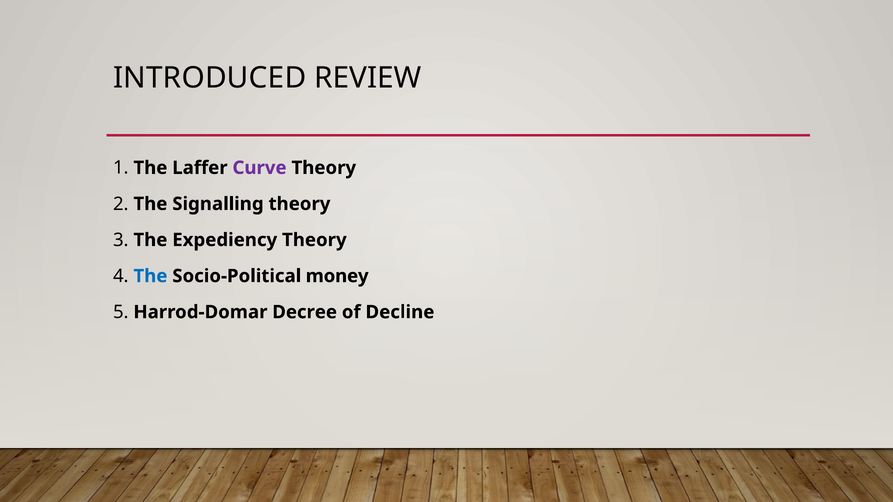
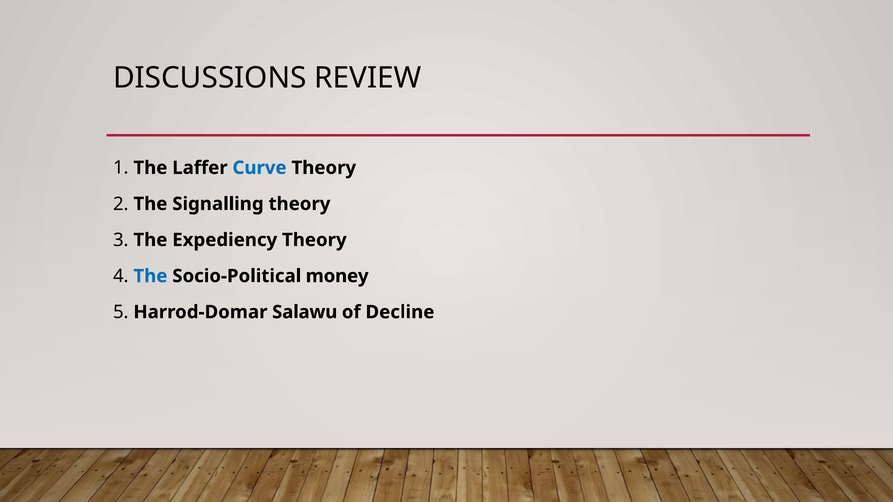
INTRODUCED: INTRODUCED -> DISCUSSIONS (210, 78)
Curve colour: purple -> blue (260, 168)
Decree: Decree -> Salawu (305, 312)
